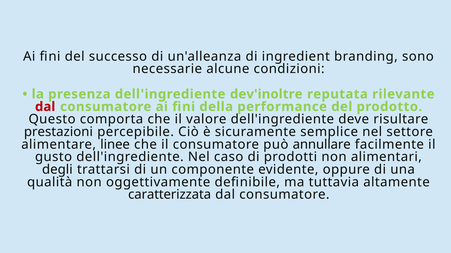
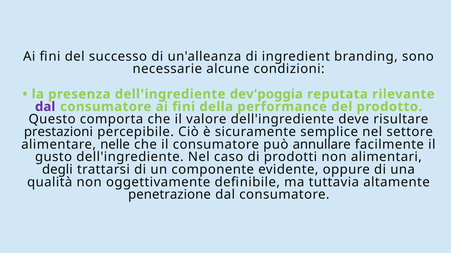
dev'inoltre: dev'inoltre -> dev'poggia (266, 94)
dal colour: red -> purple (45, 107)
linee: linee -> nelle (115, 145)
caratterizzata: caratterizzata -> penetrazione (169, 195)
